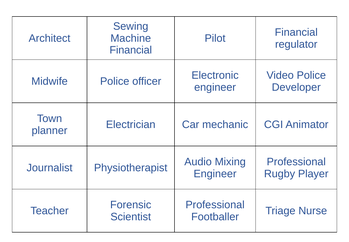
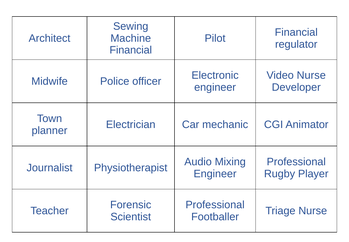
Video Police: Police -> Nurse (311, 75)
